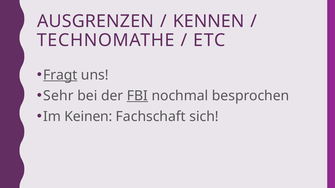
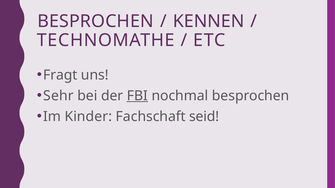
AUSGRENZEN: AUSGRENZEN -> BESPROCHEN (95, 21)
Fragt underline: present -> none (60, 75)
Keinen: Keinen -> Kinder (88, 117)
sich: sich -> seid (204, 117)
